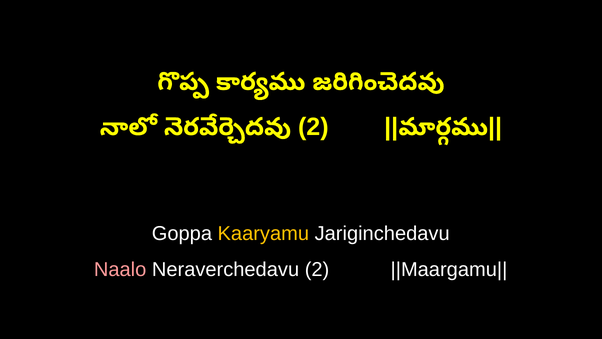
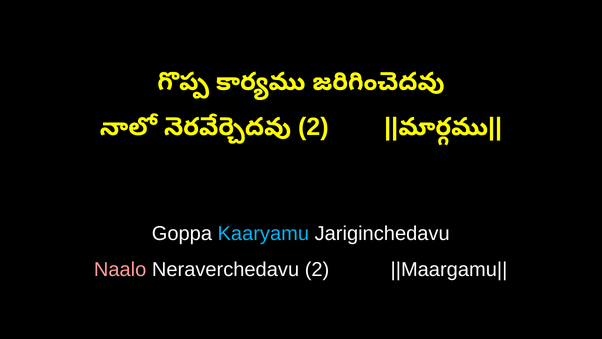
Kaaryamu colour: yellow -> light blue (263, 233)
